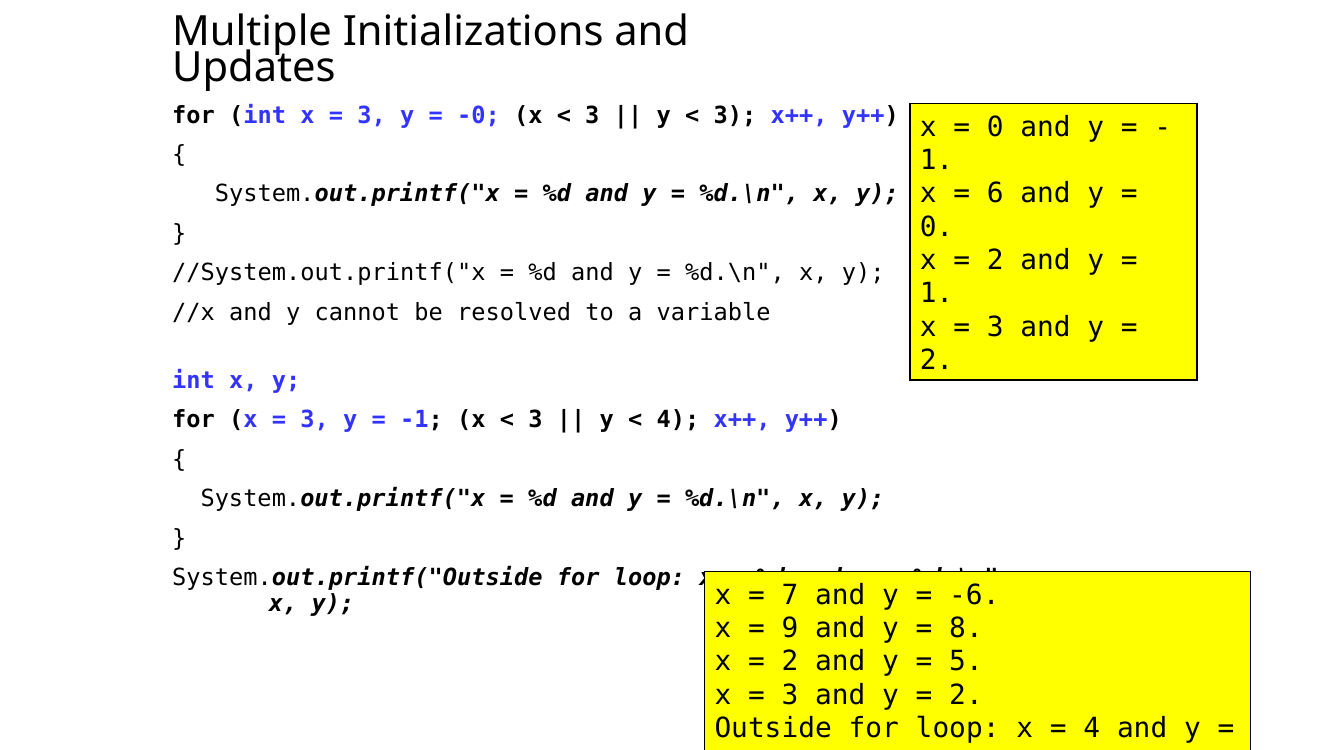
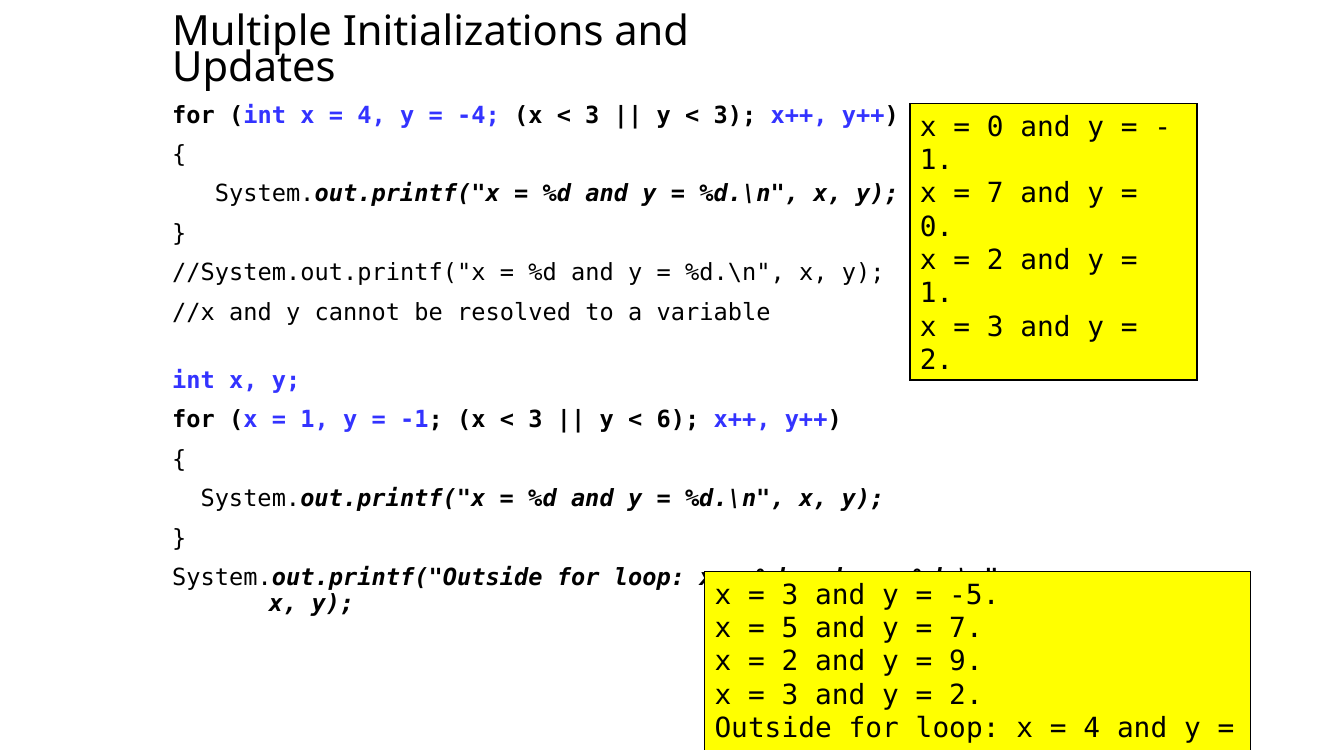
3: 3 -> 4 (372, 115)
-0: -0 -> -4 (478, 115)
6: 6 -> 7 (995, 194)
3: 3 -> 1 (315, 420)
4: 4 -> 6 (678, 420)
7: 7 -> 3 (790, 595)
-6: -6 -> -5 (974, 595)
9: 9 -> 5 (790, 629)
8: 8 -> 7 (966, 629)
5: 5 -> 9 (966, 662)
